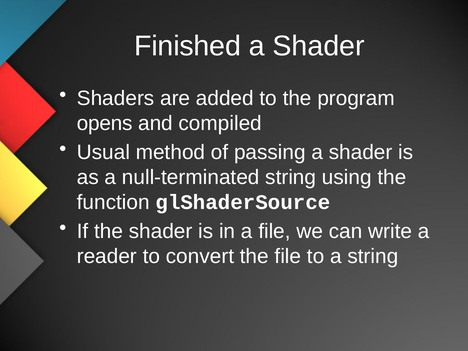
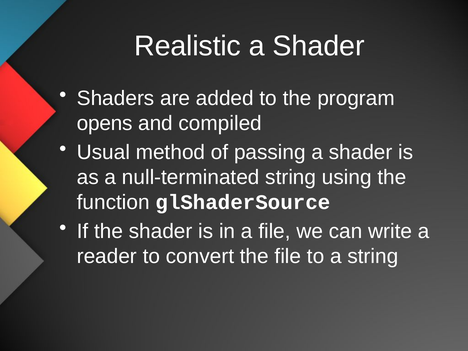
Finished: Finished -> Realistic (188, 46)
